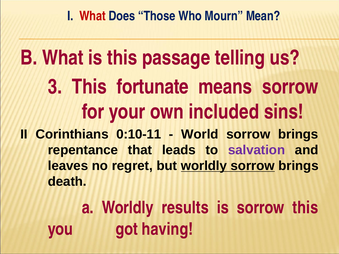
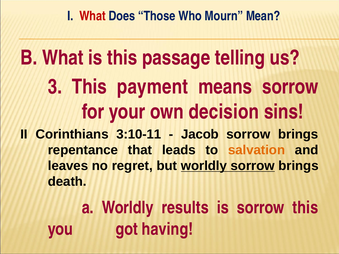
fortunate: fortunate -> payment (152, 87)
included: included -> decision (224, 112)
0:10-11: 0:10-11 -> 3:10-11 (139, 134)
World: World -> Jacob (200, 134)
salvation colour: purple -> orange (257, 150)
